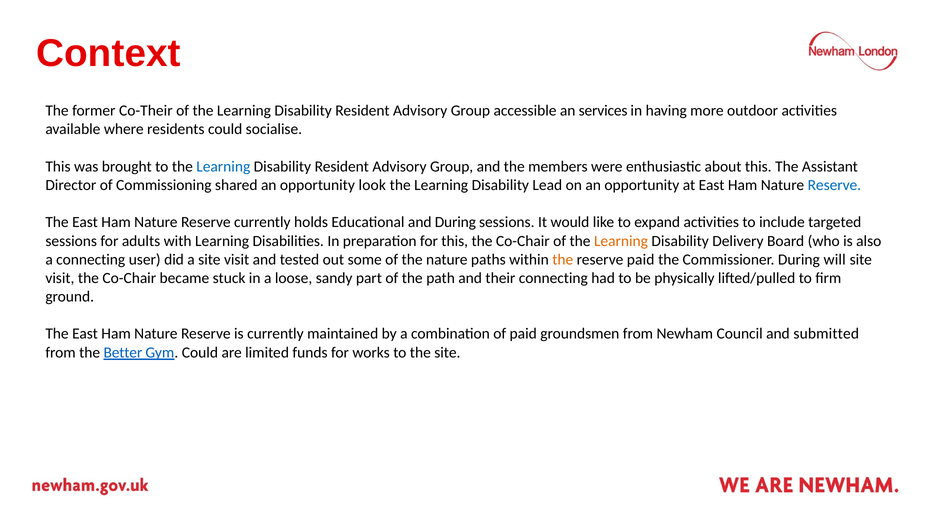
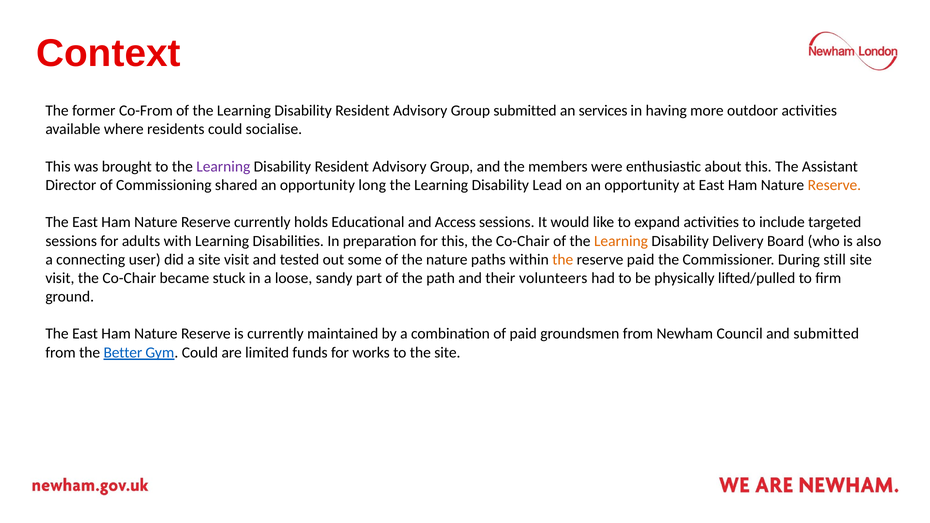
Co-Their: Co-Their -> Co-From (146, 111)
Group accessible: accessible -> submitted (525, 111)
Learning colour: blue -> purple (223, 167)
look: look -> long (372, 185)
Reserve colour: blue -> orange (834, 185)
and During: During -> Access (455, 222)
will: will -> still (835, 260)
their connecting: connecting -> volunteers (553, 278)
